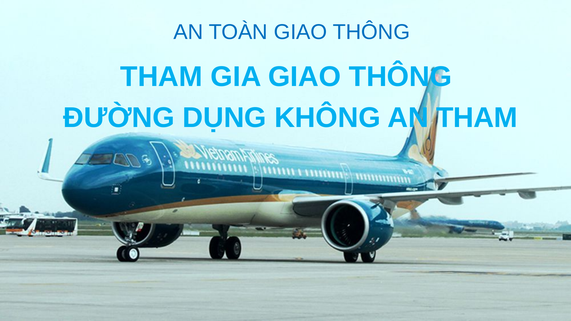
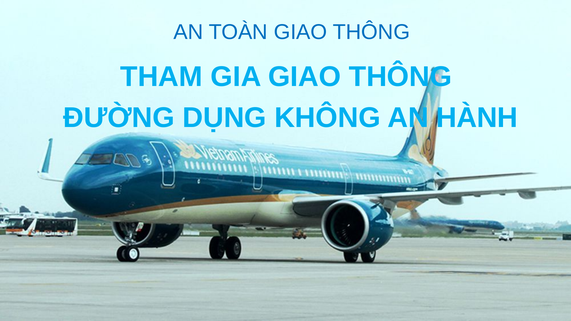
AN THAM: THAM -> HÀNH (477, 118)
